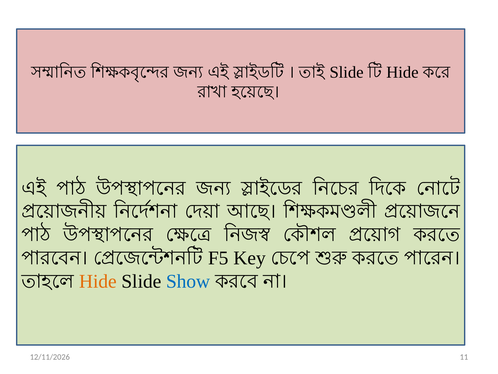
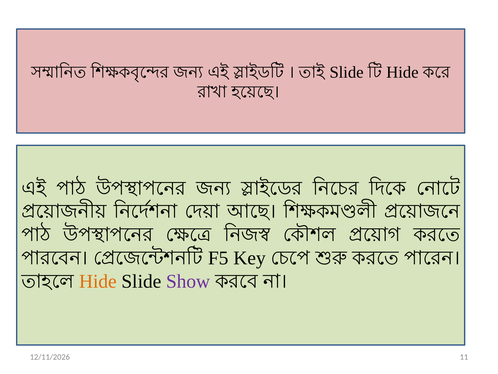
Show colour: blue -> purple (188, 281)
